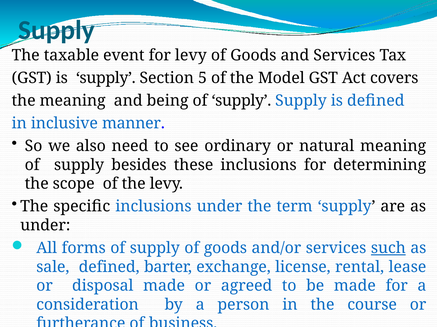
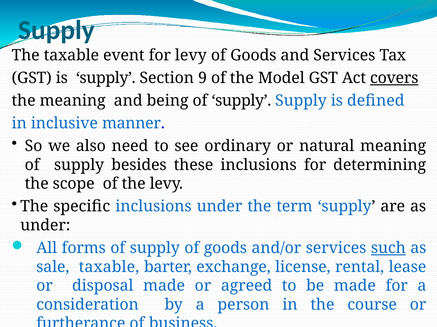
5: 5 -> 9 (203, 78)
covers underline: none -> present (394, 78)
sale defined: defined -> taxable (109, 267)
